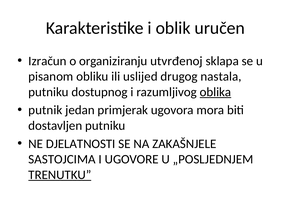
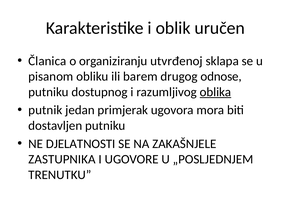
Izračun: Izračun -> Članica (47, 61)
uslijed: uslijed -> barem (140, 77)
nastala: nastala -> odnose (221, 77)
SASTOJCIMA: SASTOJCIMA -> ZASTUPNIKA (62, 159)
TRENUTKU underline: present -> none (60, 175)
